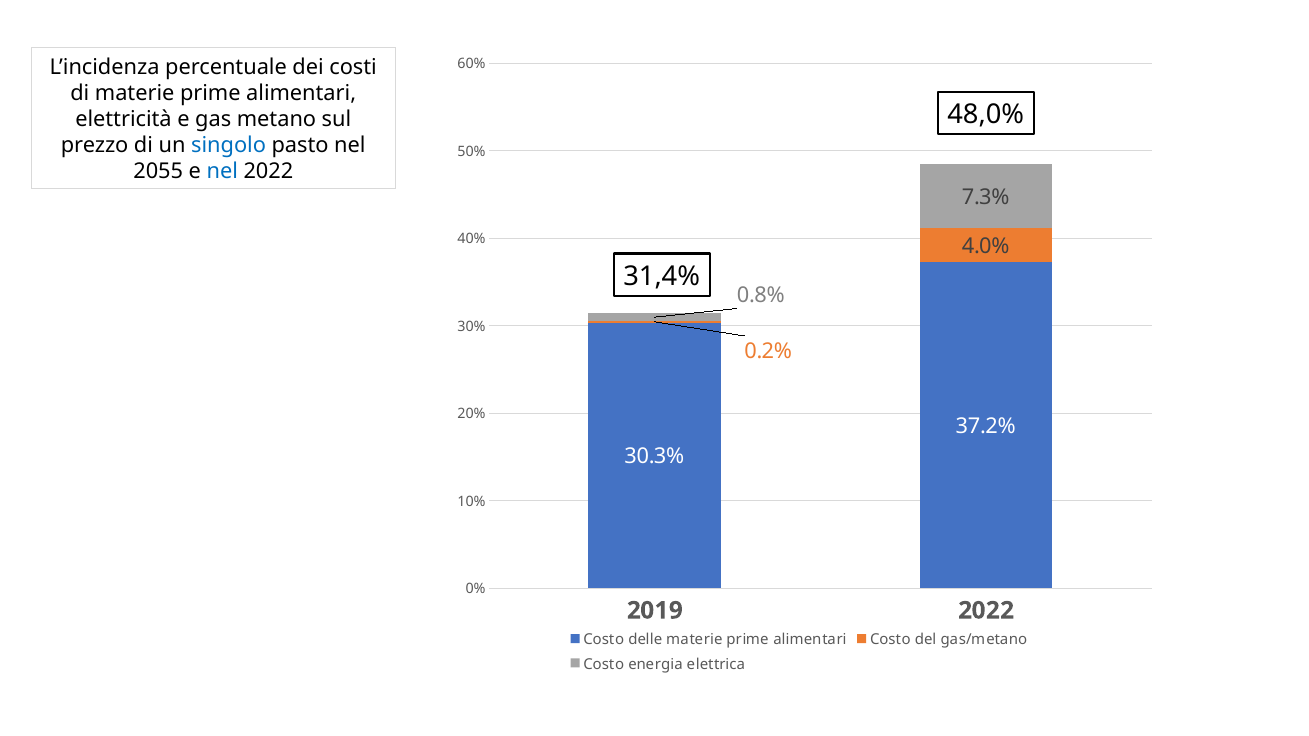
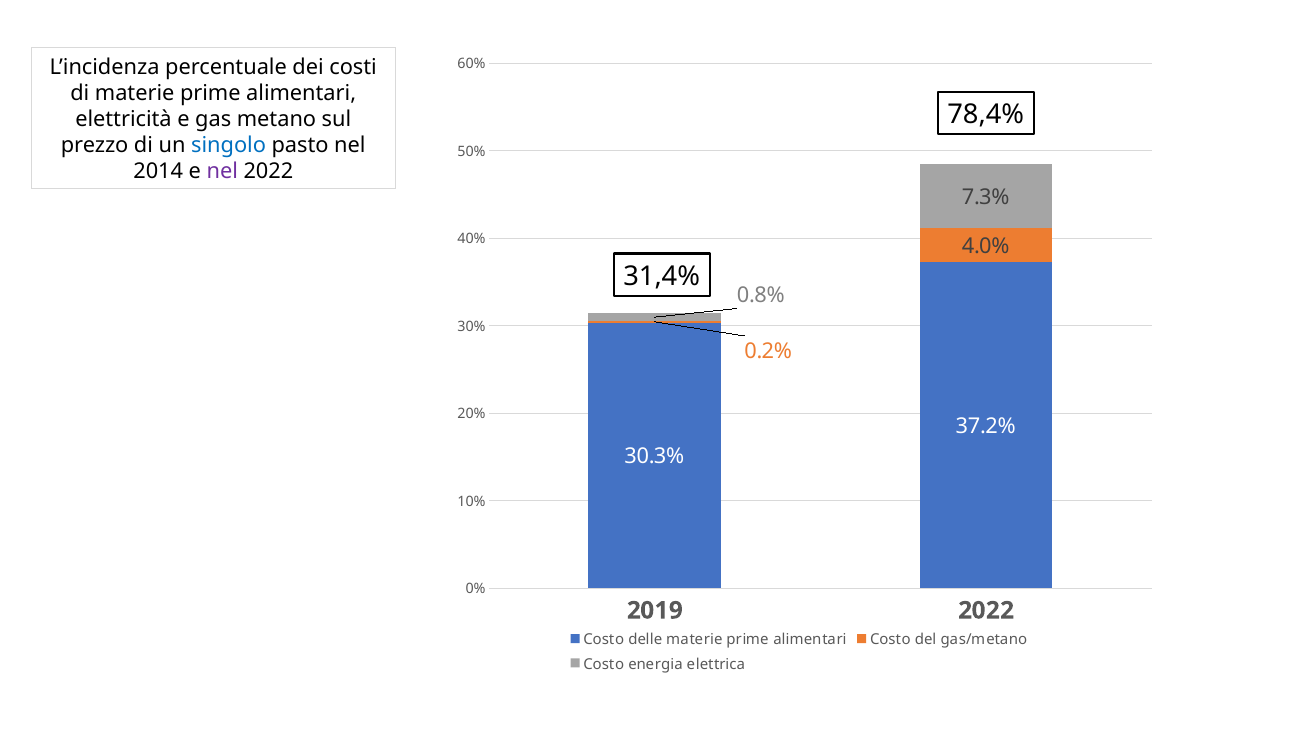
48,0%: 48,0% -> 78,4% (986, 115)
2055: 2055 -> 2014 (158, 172)
nel colour: blue -> purple (222, 172)
